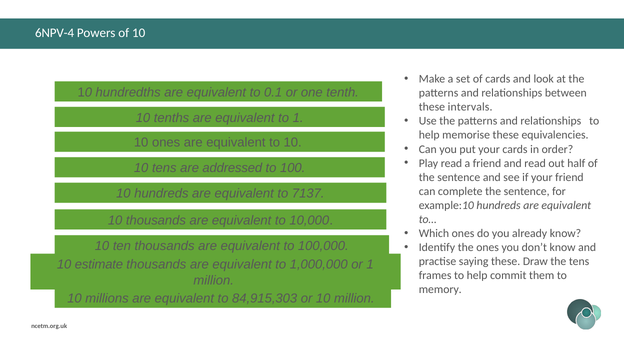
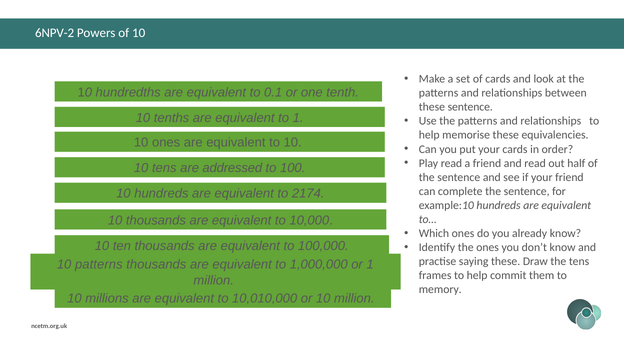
6NPV-4: 6NPV-4 -> 6NPV-2 (55, 33)
these intervals: intervals -> sentence (470, 107)
7137: 7137 -> 2174 (308, 194)
10 estimate: estimate -> patterns (99, 265)
84,915,303: 84,915,303 -> 10,010,000 (265, 299)
